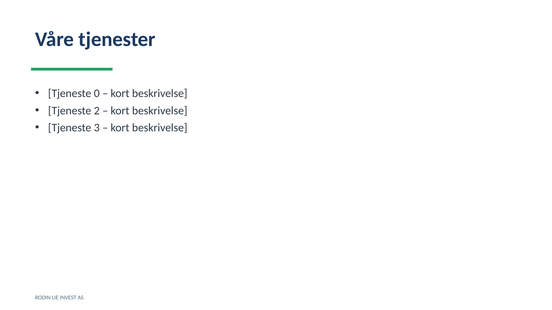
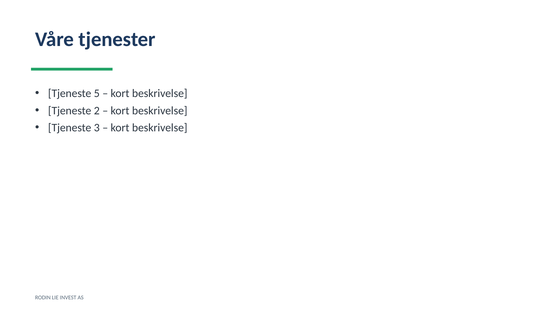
0: 0 -> 5 (97, 93)
